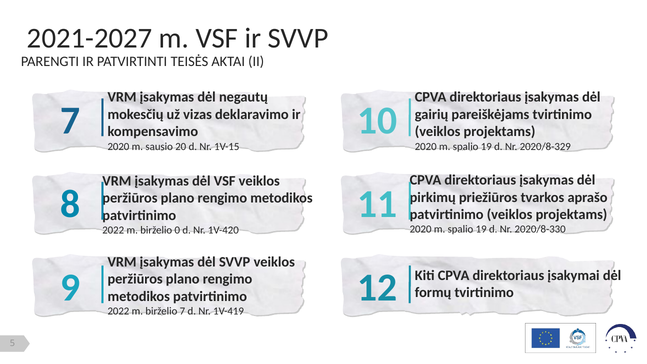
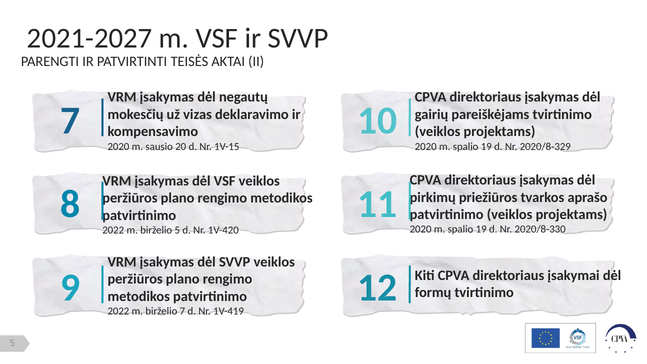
birželio 0: 0 -> 5 (177, 230)
